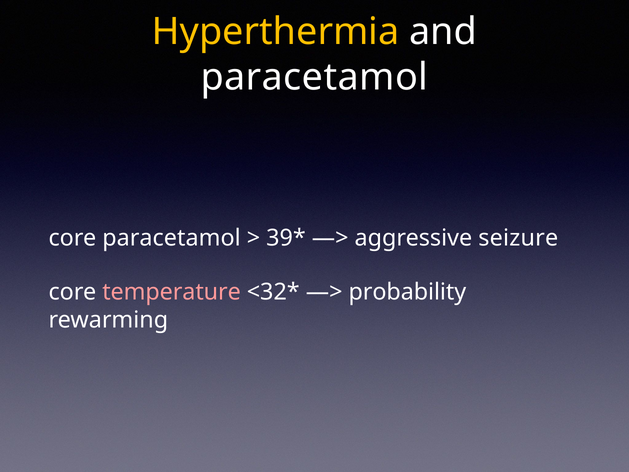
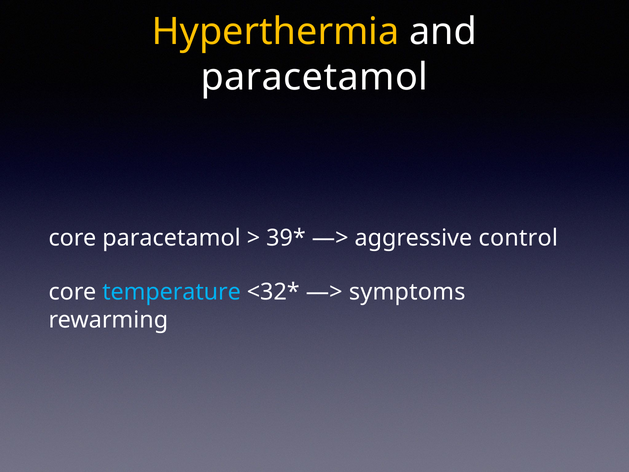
seizure: seizure -> control (518, 238)
temperature colour: pink -> light blue (172, 292)
probability: probability -> symptoms (407, 292)
